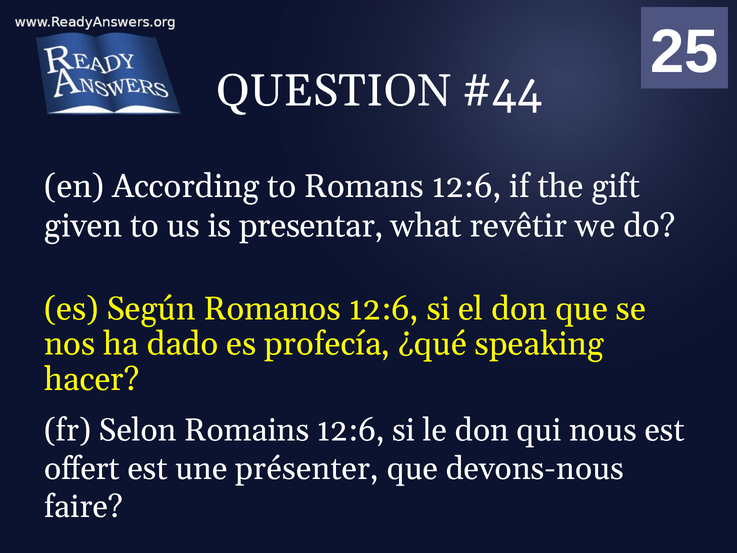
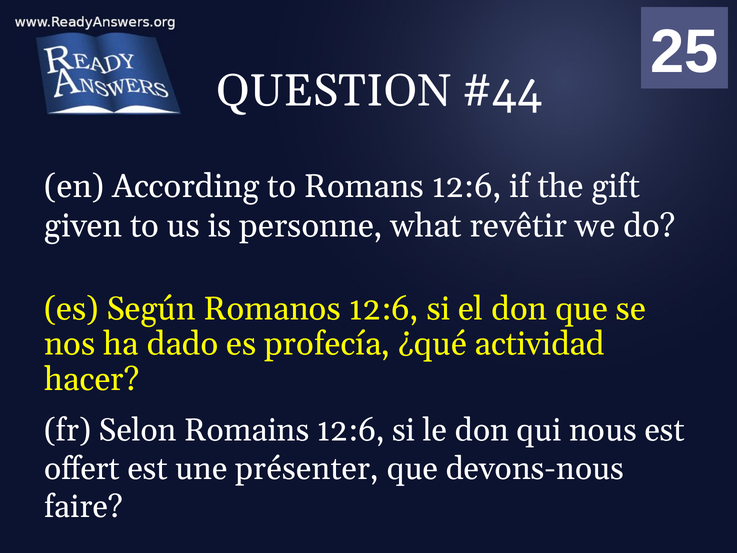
presentar: presentar -> personne (311, 226)
speaking: speaking -> actividad (540, 344)
